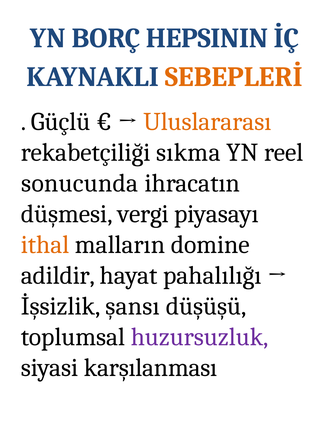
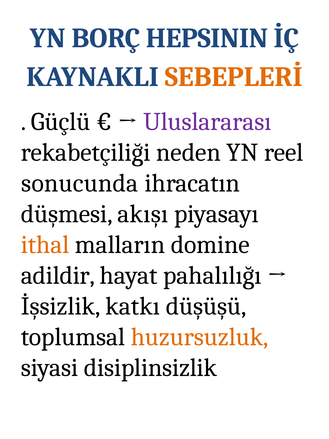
Uluslararası colour: orange -> purple (207, 122)
sıkma: sıkma -> neden (188, 152)
vergi: vergi -> akışı (143, 214)
şansı: şansı -> katkı (133, 306)
huzursuzluk colour: purple -> orange (200, 337)
karşılanması: karşılanması -> disiplinsizlik (151, 367)
